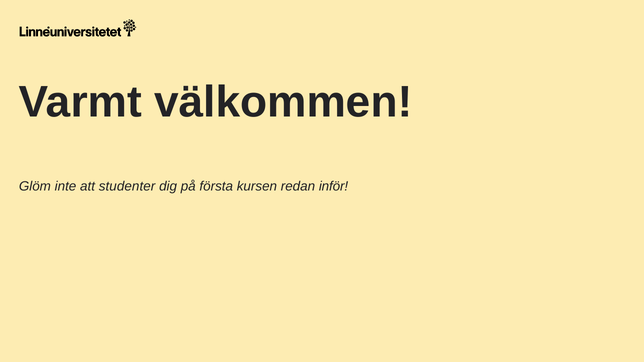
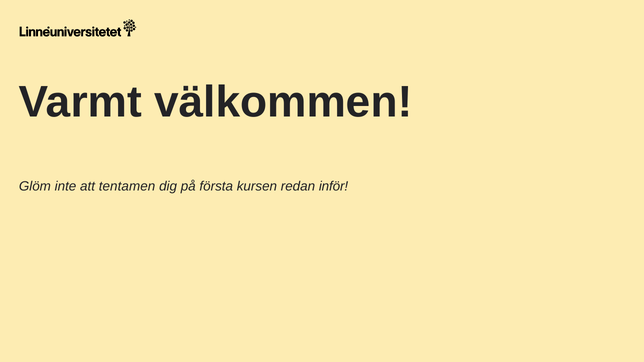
studenter: studenter -> tentamen (127, 186)
